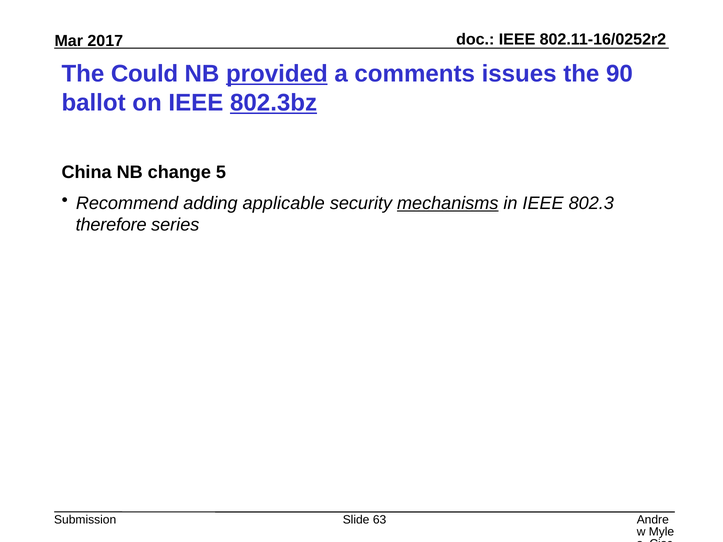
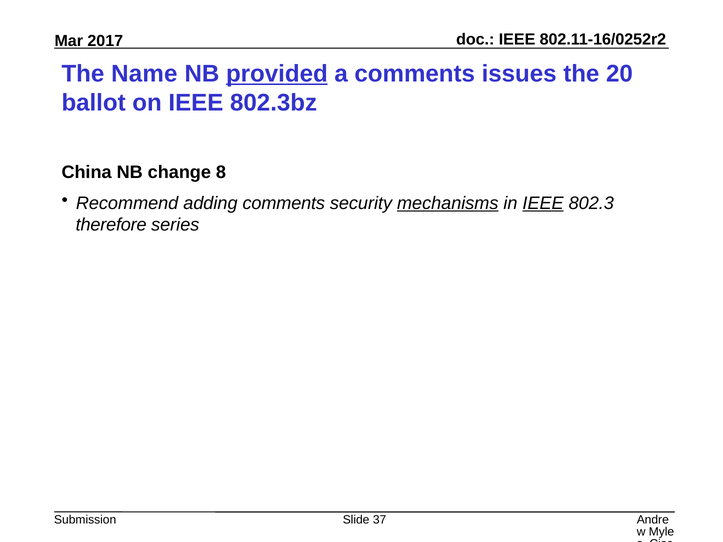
Could: Could -> Name (144, 74)
90: 90 -> 20 (619, 74)
802.3bz underline: present -> none (274, 103)
5: 5 -> 8 (221, 172)
adding applicable: applicable -> comments (284, 203)
IEEE underline: none -> present (543, 203)
63: 63 -> 37 (380, 520)
